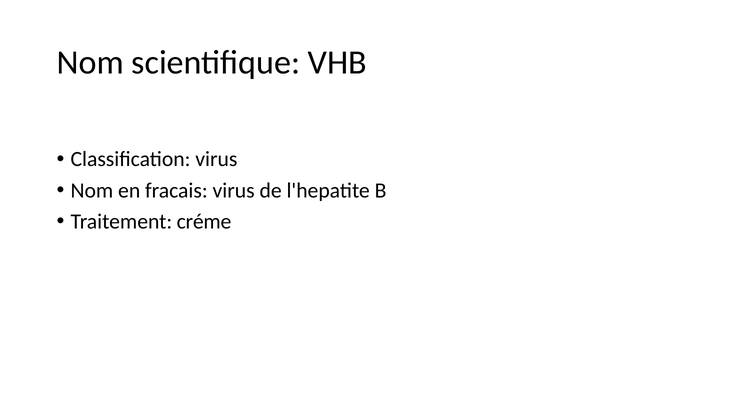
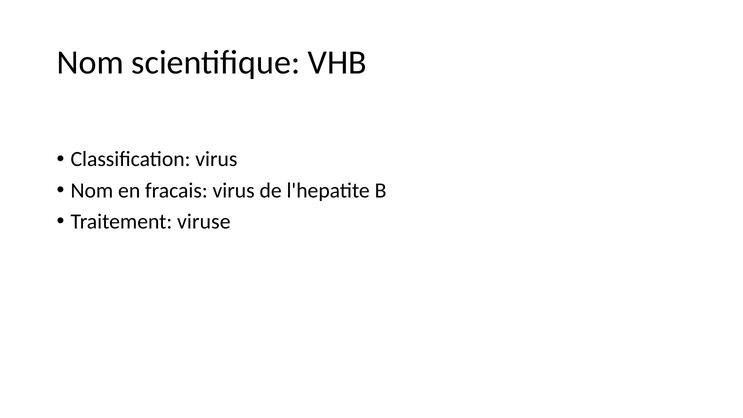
créme: créme -> viruse (204, 221)
